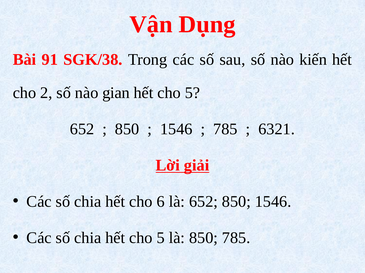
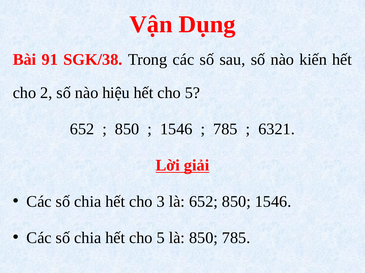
gian: gian -> hiệu (116, 93)
6: 6 -> 3 (161, 202)
